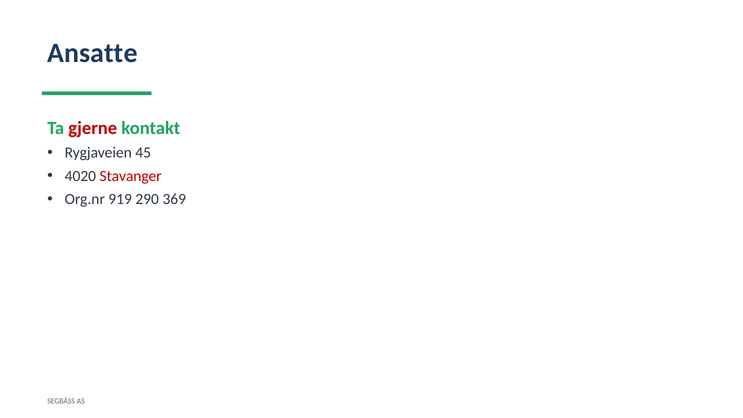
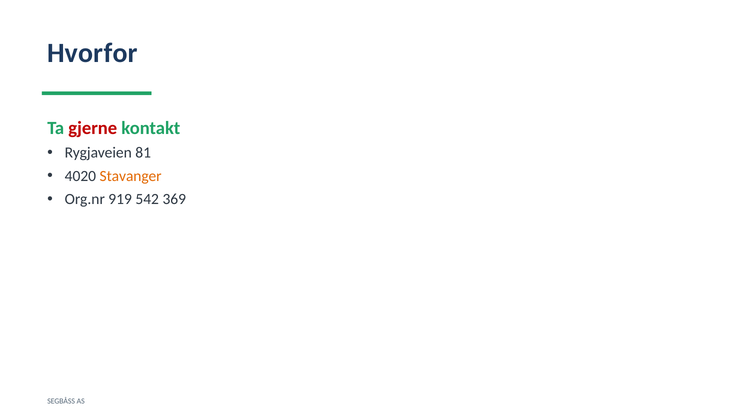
Ansatte: Ansatte -> Hvorfor (92, 53)
45: 45 -> 81 (143, 153)
Stavanger colour: red -> orange (131, 176)
290: 290 -> 542 (147, 199)
